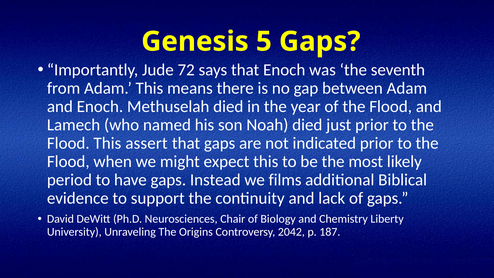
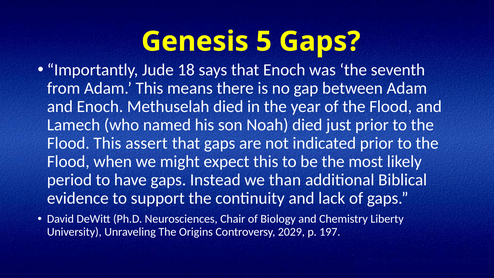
72: 72 -> 18 (186, 70)
films: films -> than (285, 180)
2042: 2042 -> 2029 (291, 232)
187: 187 -> 197 (330, 232)
